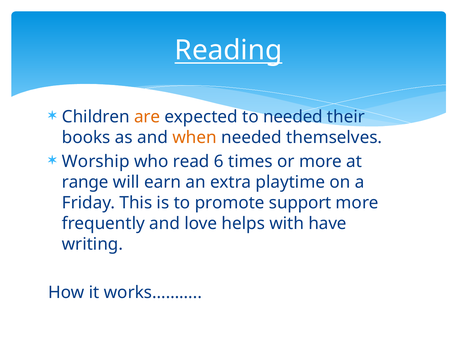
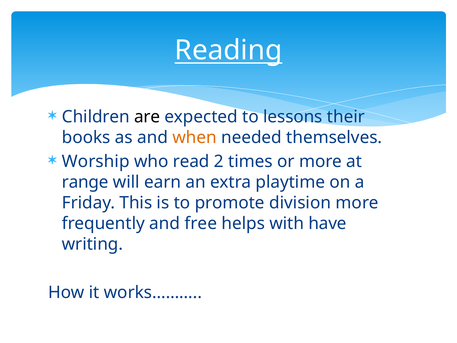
are colour: orange -> black (147, 117)
to needed: needed -> lessons (293, 117)
6: 6 -> 2 (219, 162)
support: support -> division (300, 203)
love: love -> free (201, 223)
